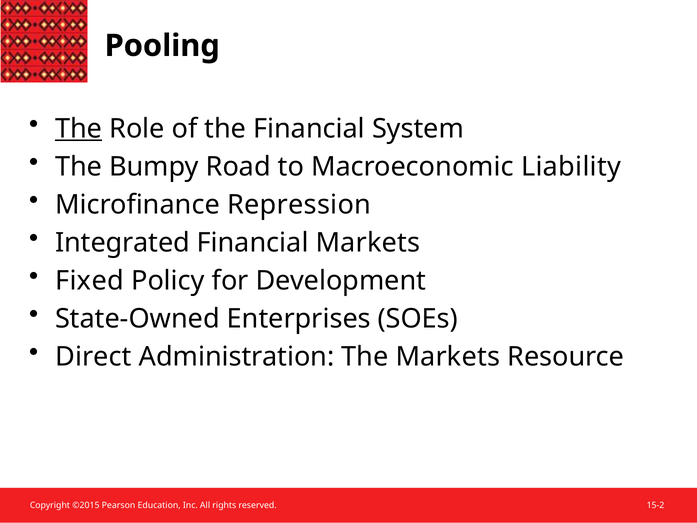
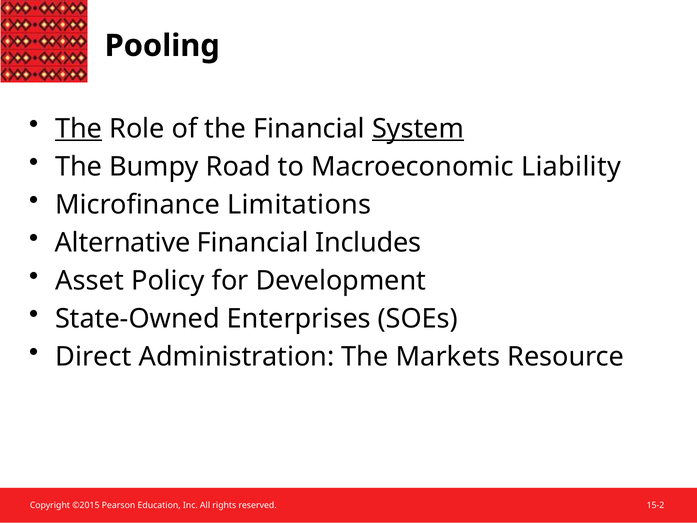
System underline: none -> present (418, 129)
Repression: Repression -> Limitations (299, 204)
Integrated: Integrated -> Alternative (123, 242)
Financial Markets: Markets -> Includes (368, 242)
Fixed: Fixed -> Asset (90, 280)
